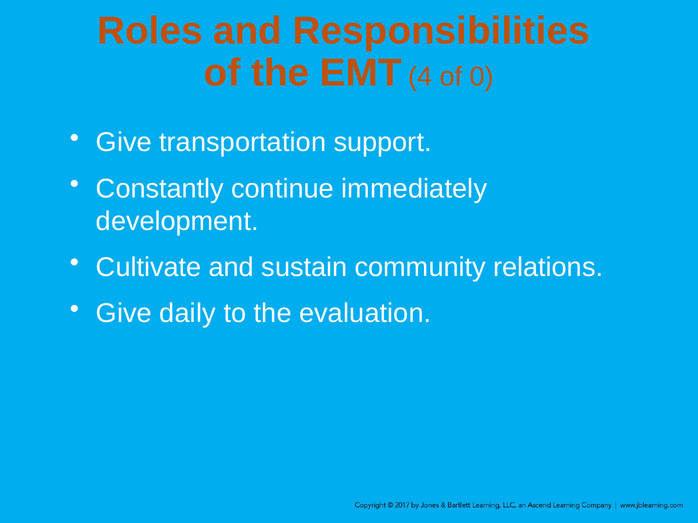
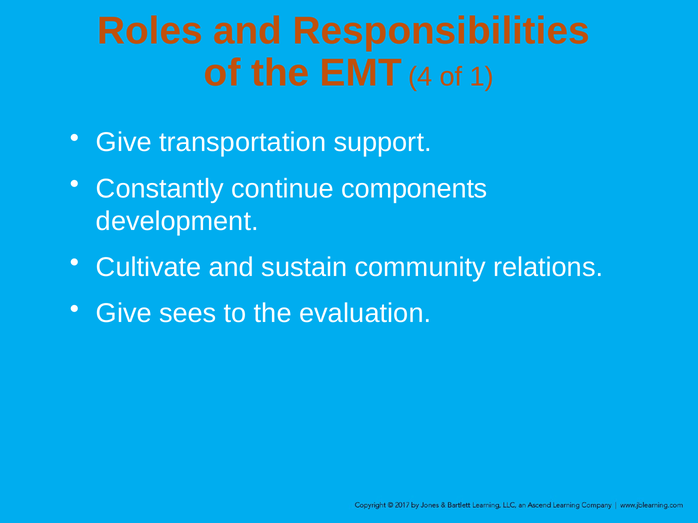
0: 0 -> 1 (482, 77)
immediately: immediately -> components (414, 189)
daily: daily -> sees (188, 314)
